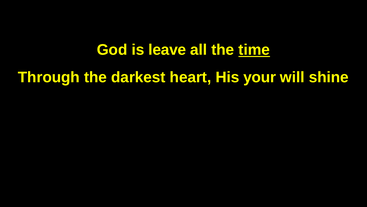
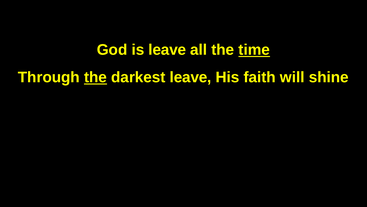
the underline: none -> present (95, 77)
darkest heart: heart -> leave (191, 77)
your: your -> faith (260, 77)
